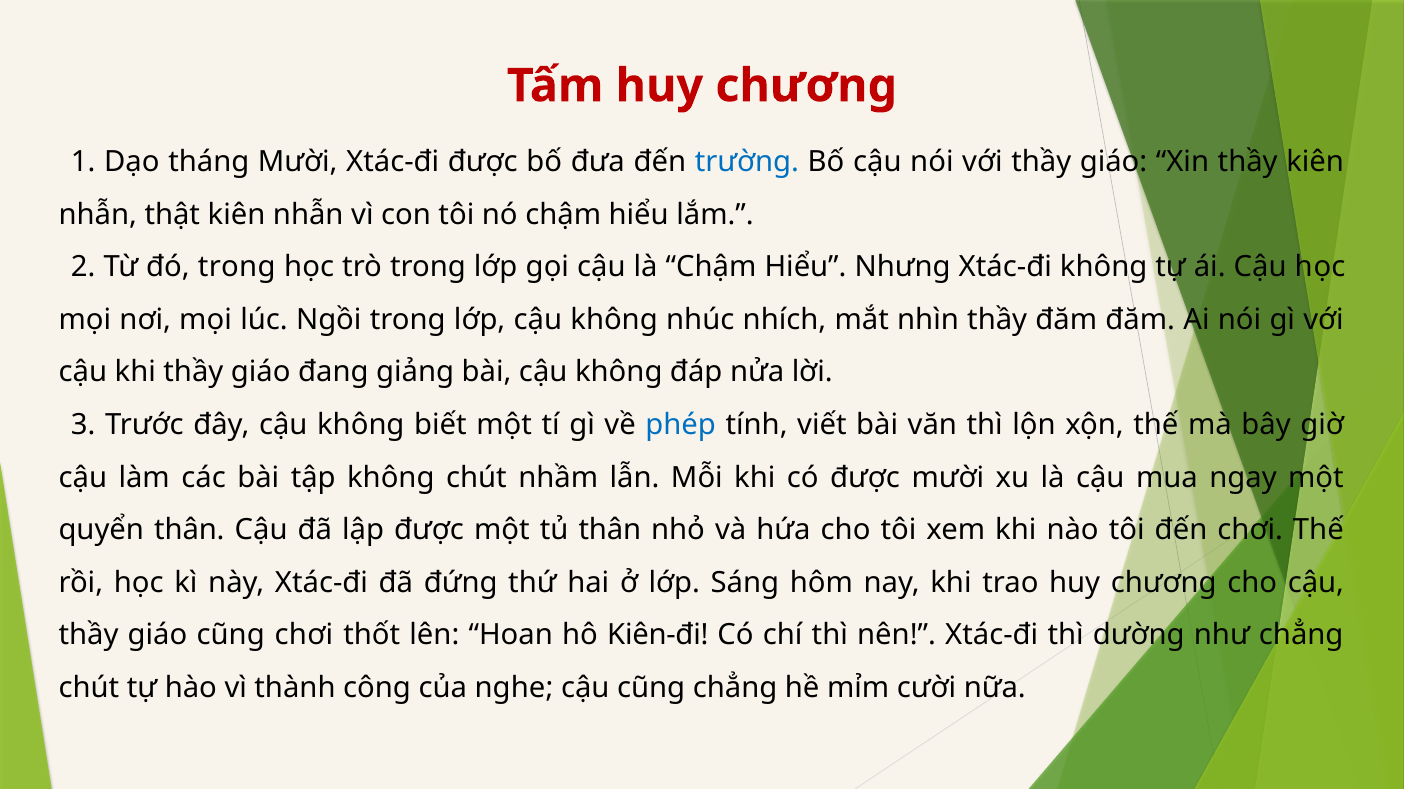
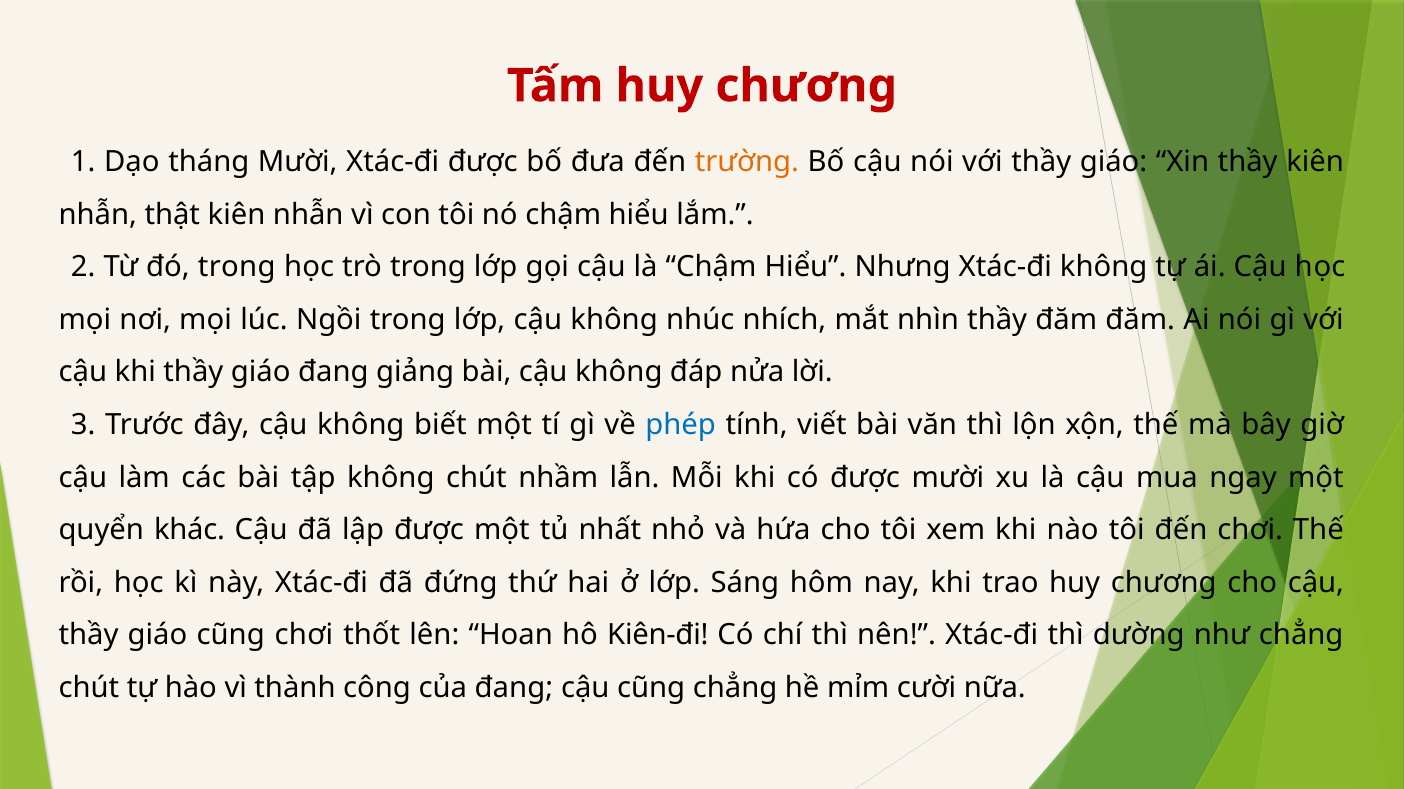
trường colour: blue -> orange (747, 162)
quyển thân: thân -> khác (189, 531)
tủ thân: thân -> nhất (610, 531)
của nghe: nghe -> đang (514, 689)
